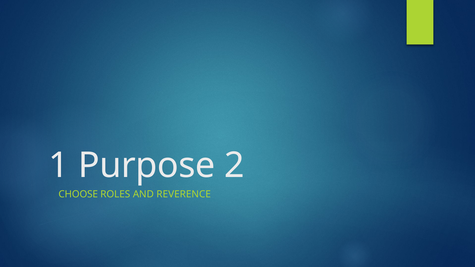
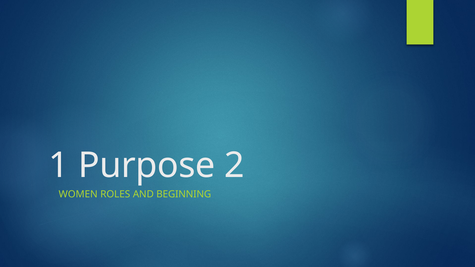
CHOOSE: CHOOSE -> WOMEN (78, 195)
REVERENCE: REVERENCE -> BEGINNING (184, 195)
